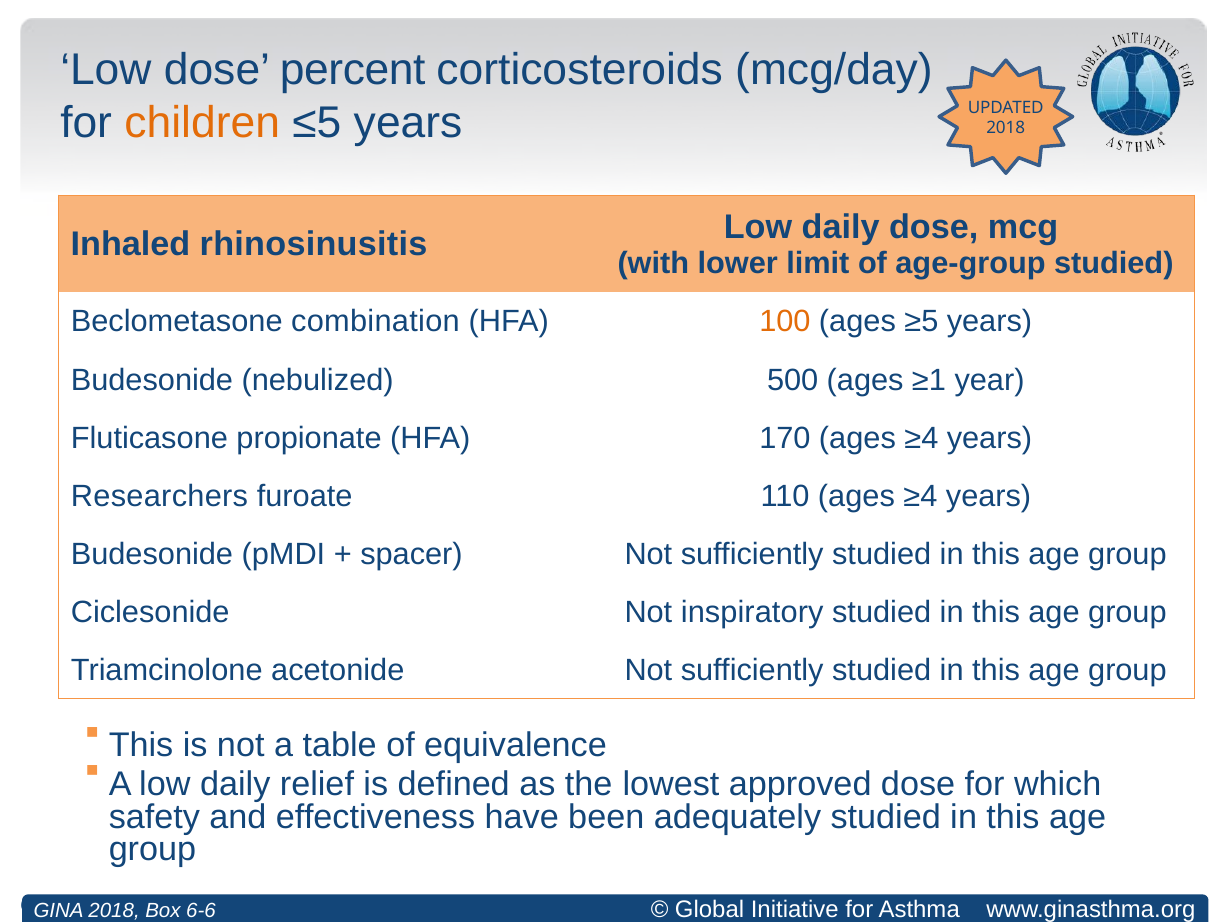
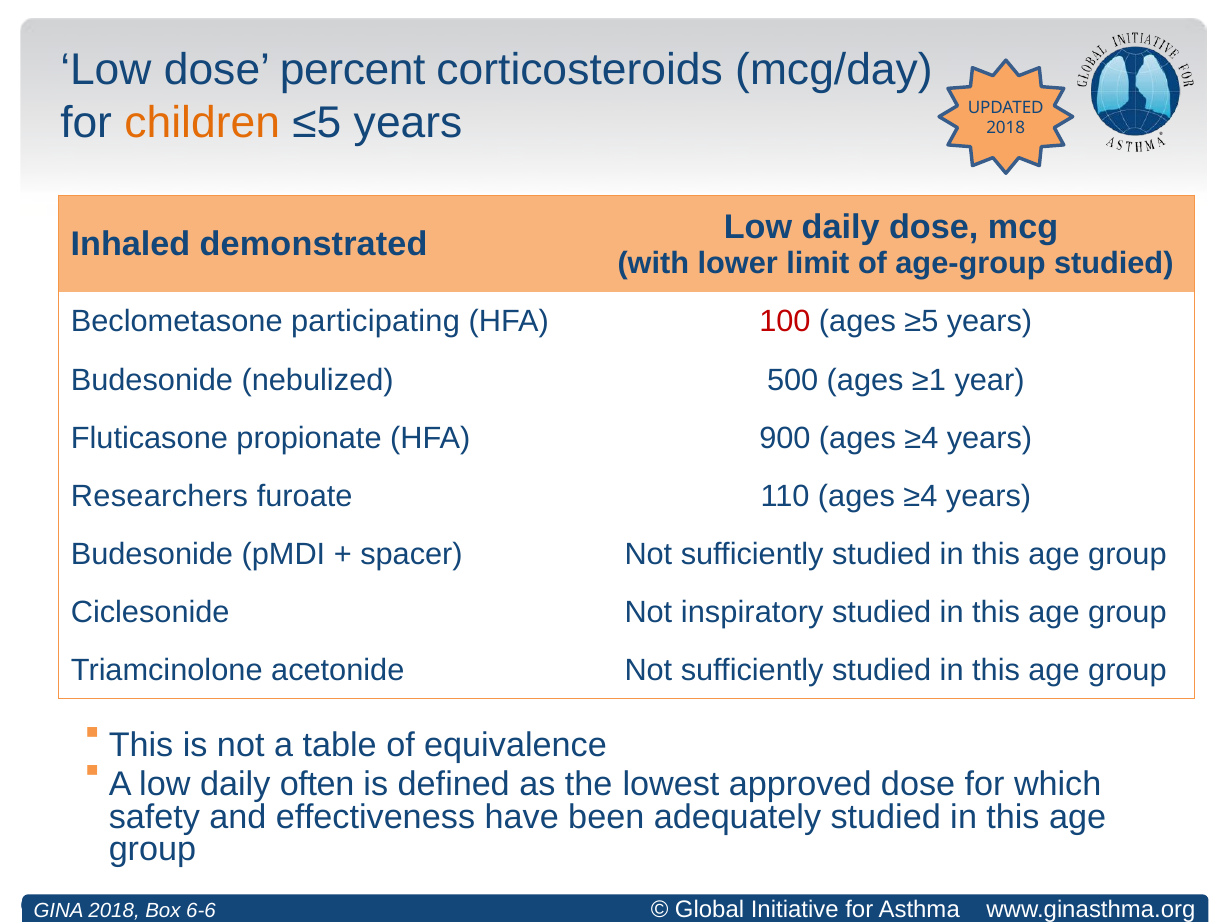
rhinosinusitis: rhinosinusitis -> demonstrated (314, 244)
combination: combination -> participating (375, 322)
100 colour: orange -> red (785, 322)
170: 170 -> 900 (785, 438)
relief: relief -> often (317, 784)
